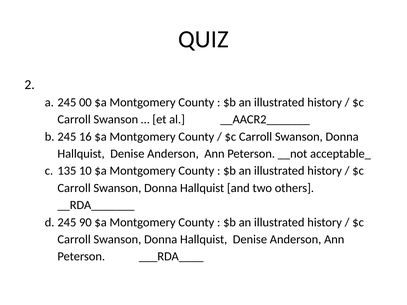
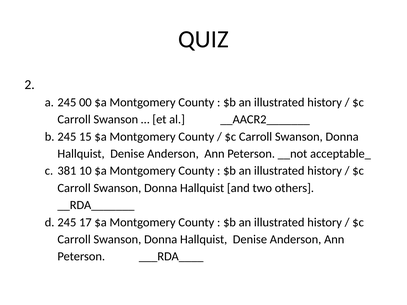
16: 16 -> 15 (85, 137)
135: 135 -> 381 (67, 171)
90: 90 -> 17 (85, 222)
